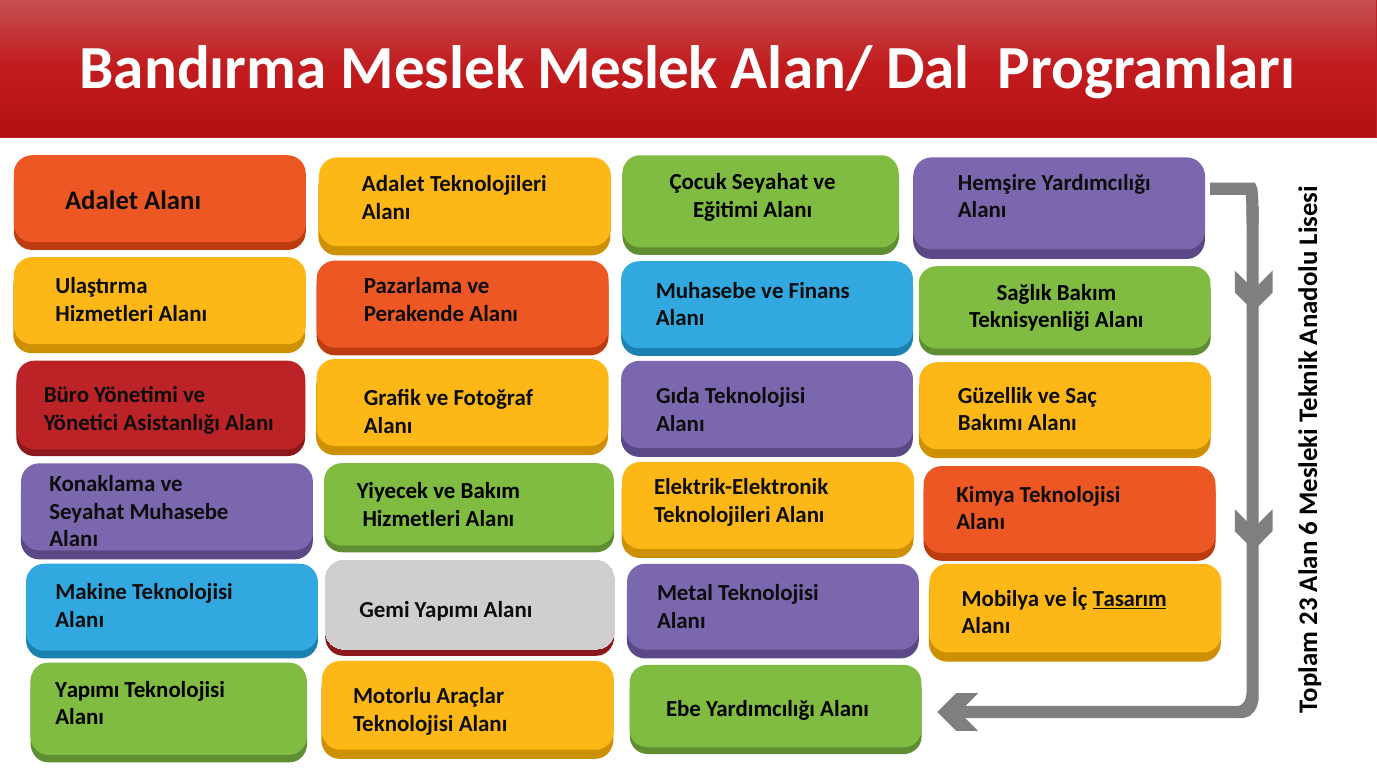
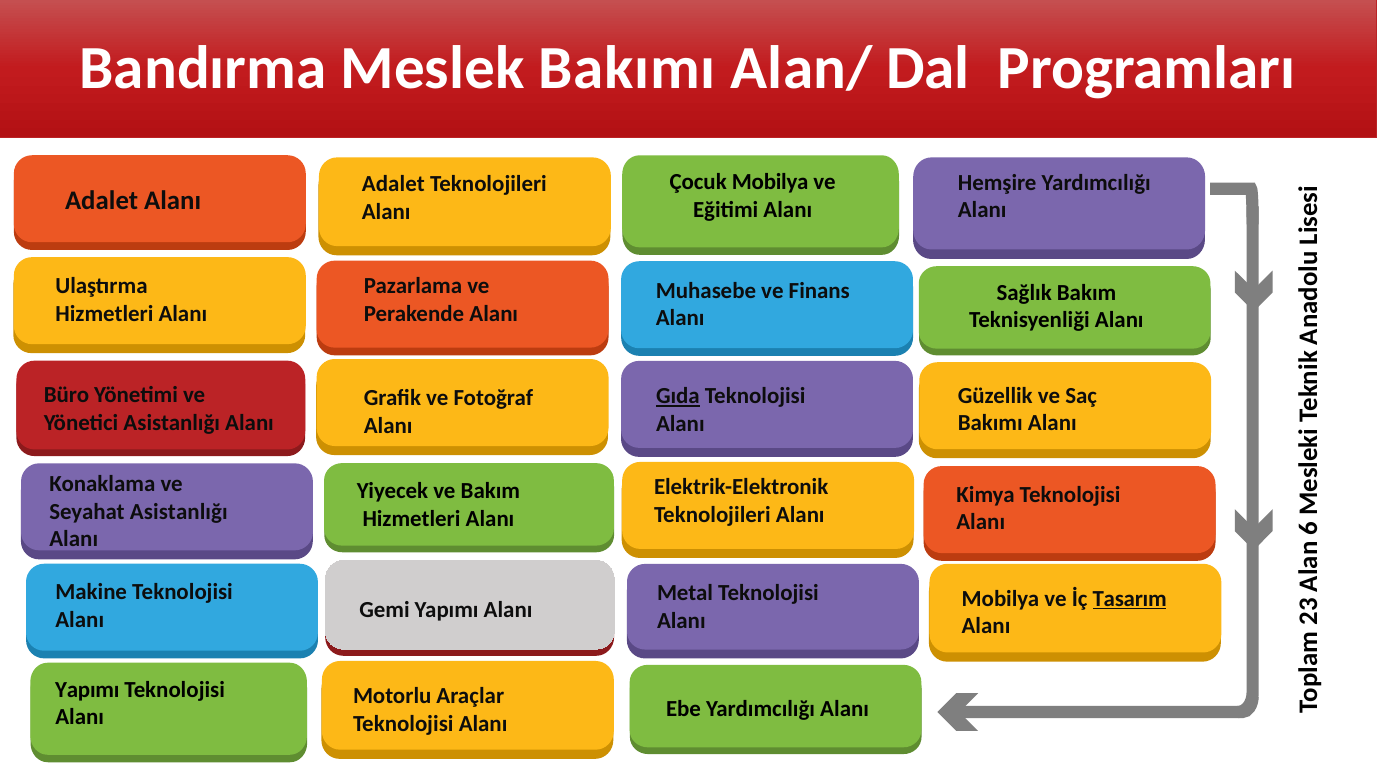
Meslek Meslek: Meslek -> Bakımı (627, 68)
Çocuk Seyahat: Seyahat -> Mobilya (770, 182)
Gıda underline: none -> present (678, 396)
Seyahat Muhasebe: Muhasebe -> Asistanlığı (179, 511)
